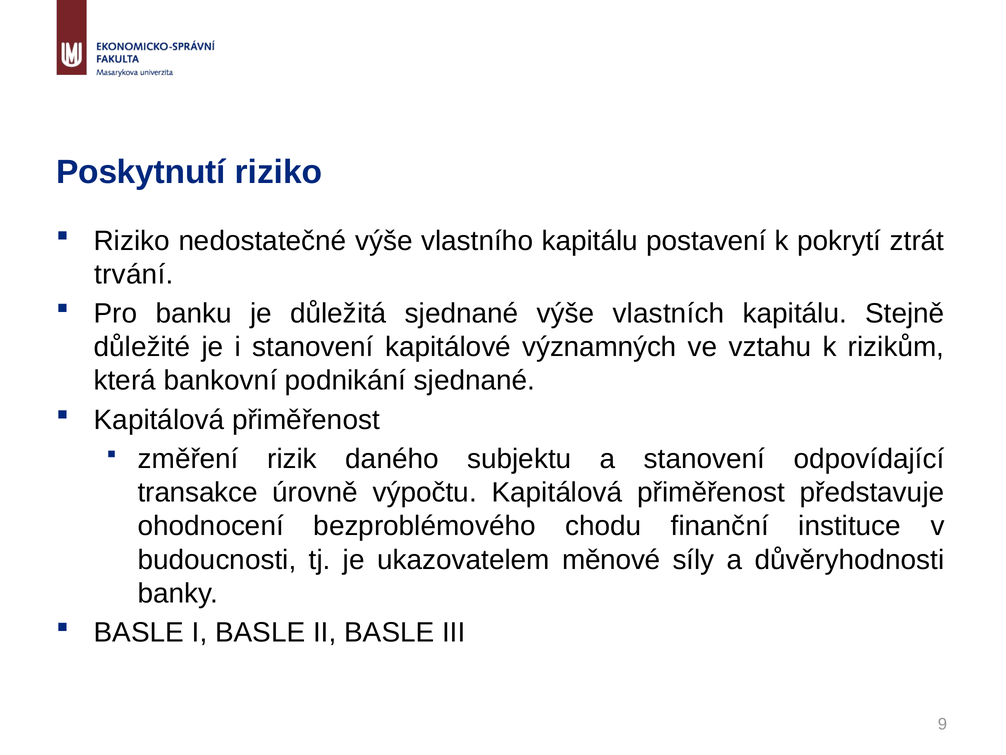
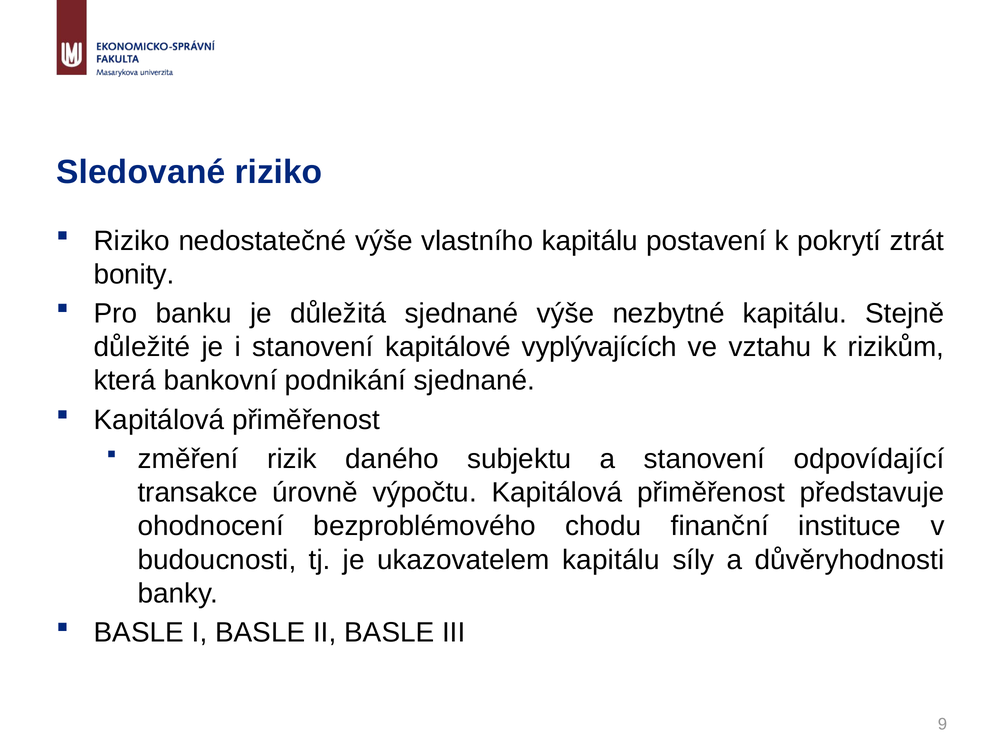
Poskytnutí: Poskytnutí -> Sledované (141, 172)
trvání: trvání -> bonity (134, 274)
vlastních: vlastních -> nezbytné (669, 313)
významných: významných -> vyplývajících (599, 347)
ukazovatelem měnové: měnové -> kapitálu (611, 559)
